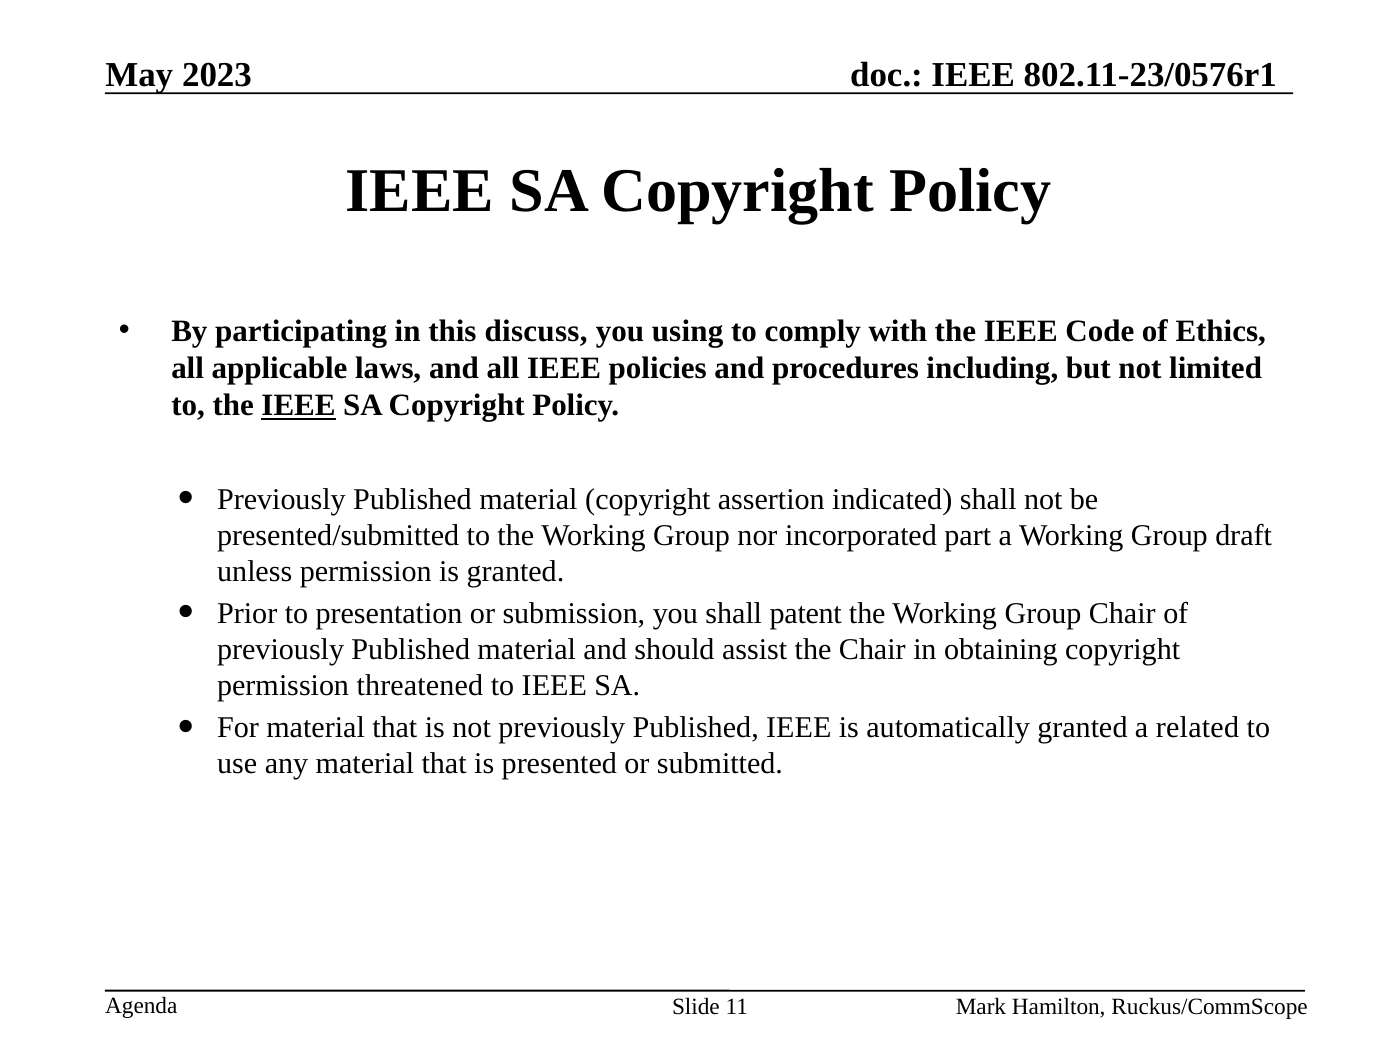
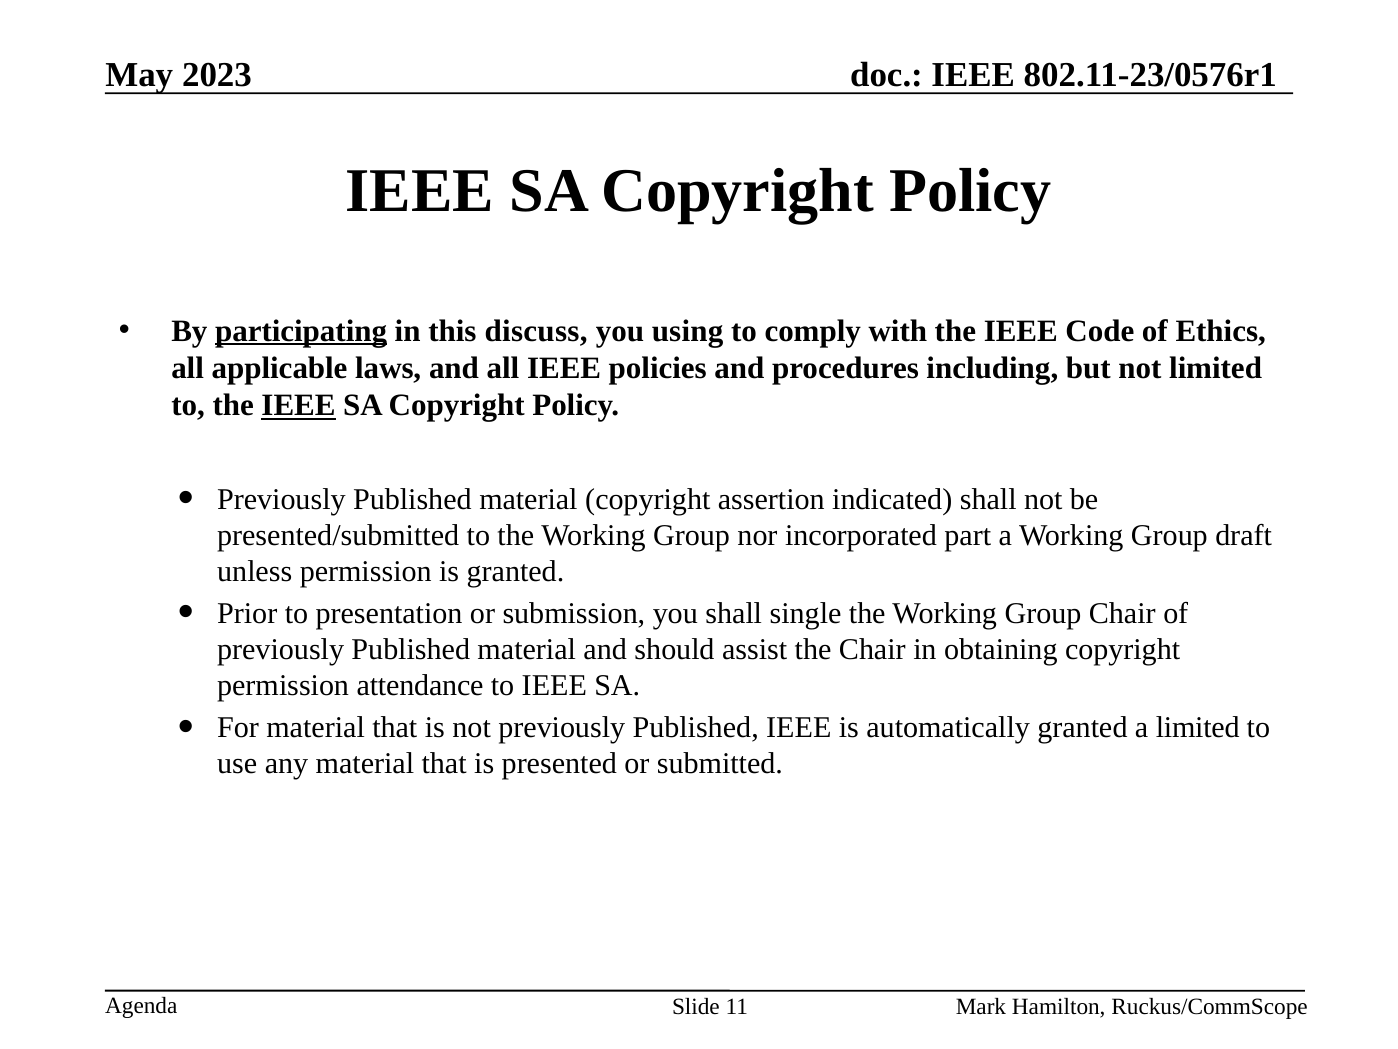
participating underline: none -> present (301, 331)
patent: patent -> single (806, 613)
threatened: threatened -> attendance (420, 685)
a related: related -> limited (1198, 727)
